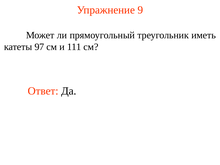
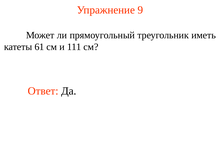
97: 97 -> 61 (39, 47)
